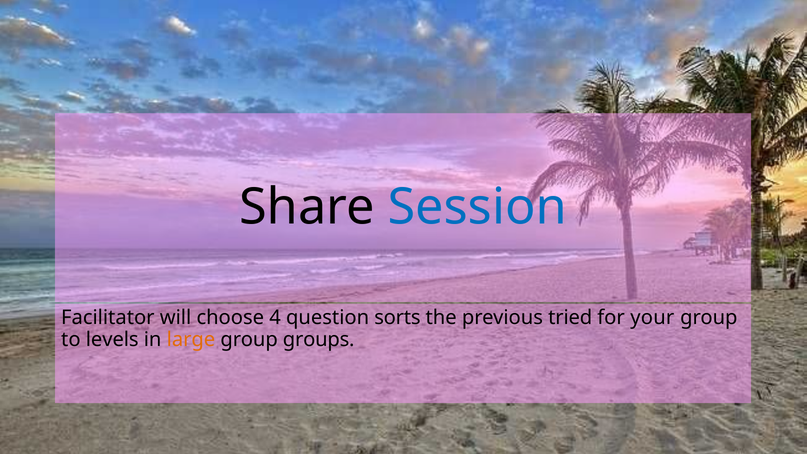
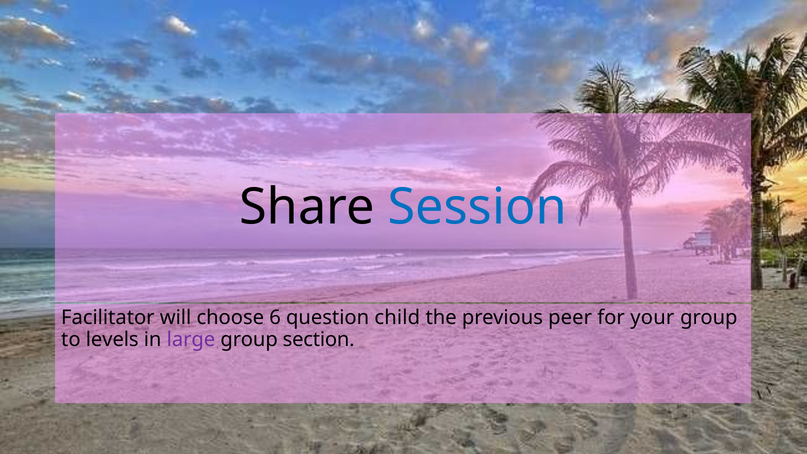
4: 4 -> 6 (275, 318)
sorts: sorts -> child (397, 318)
tried: tried -> peer (570, 318)
large colour: orange -> purple (191, 339)
groups: groups -> section (319, 339)
